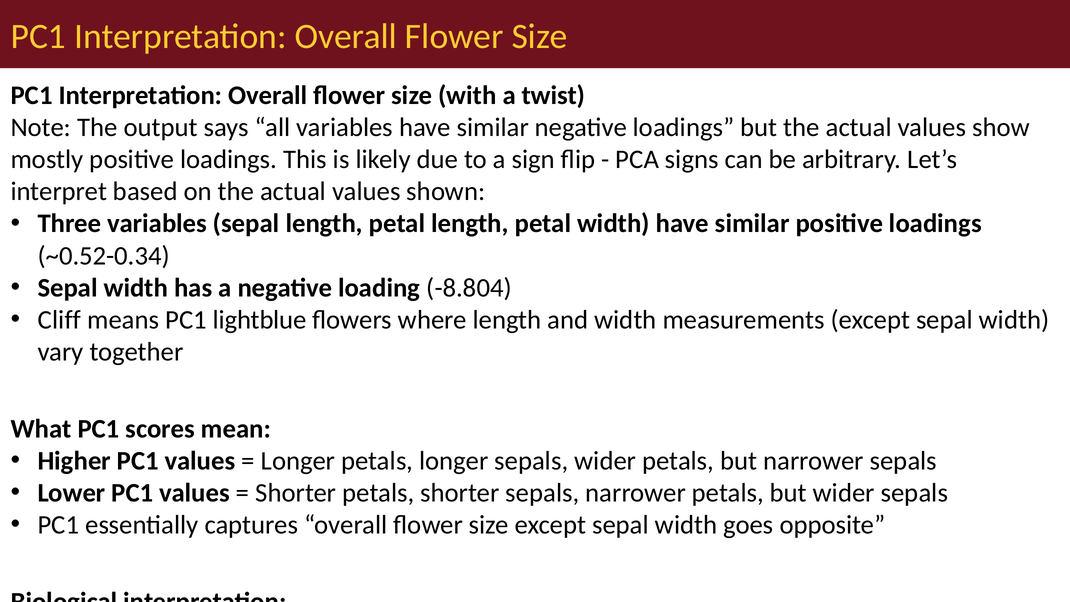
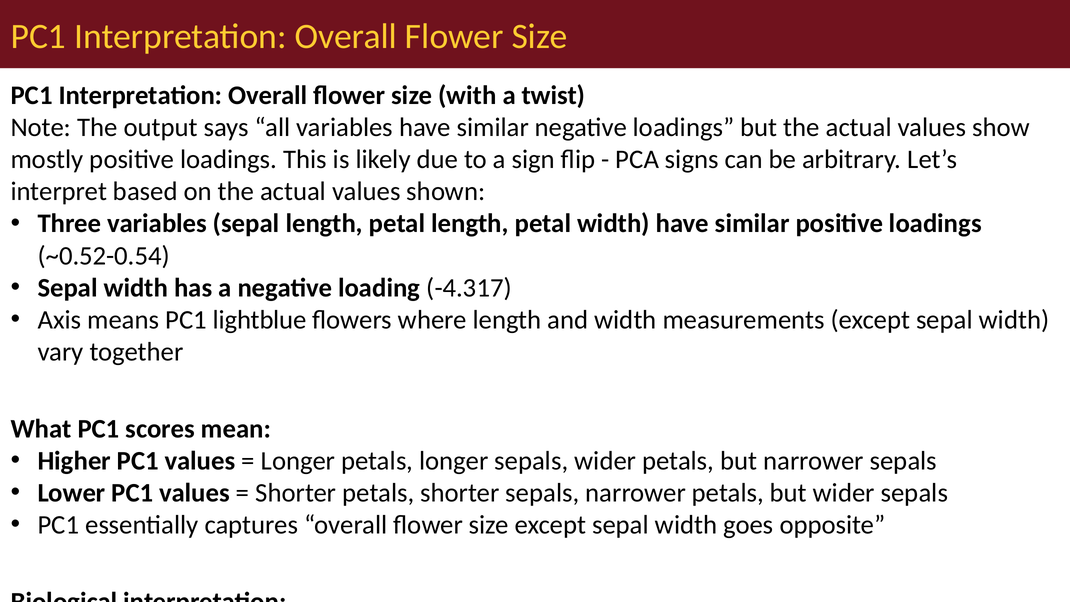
~0.52-0.34: ~0.52-0.34 -> ~0.52-0.54 (104, 256)
-8.804: -8.804 -> -4.317 (469, 288)
Cliff: Cliff -> Axis (59, 320)
